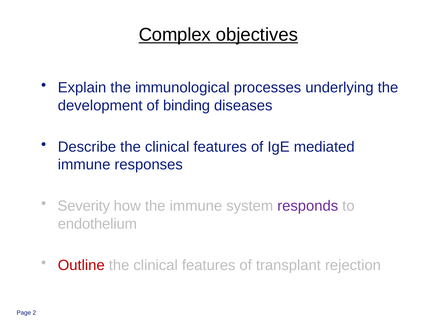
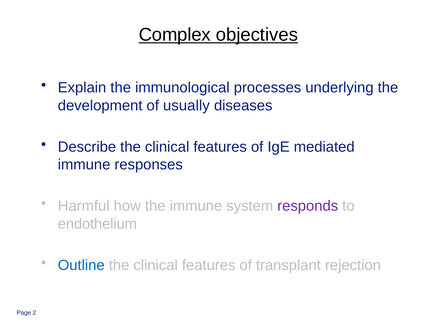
binding: binding -> usually (186, 105)
Severity: Severity -> Harmful (84, 206)
Outline colour: red -> blue (81, 265)
